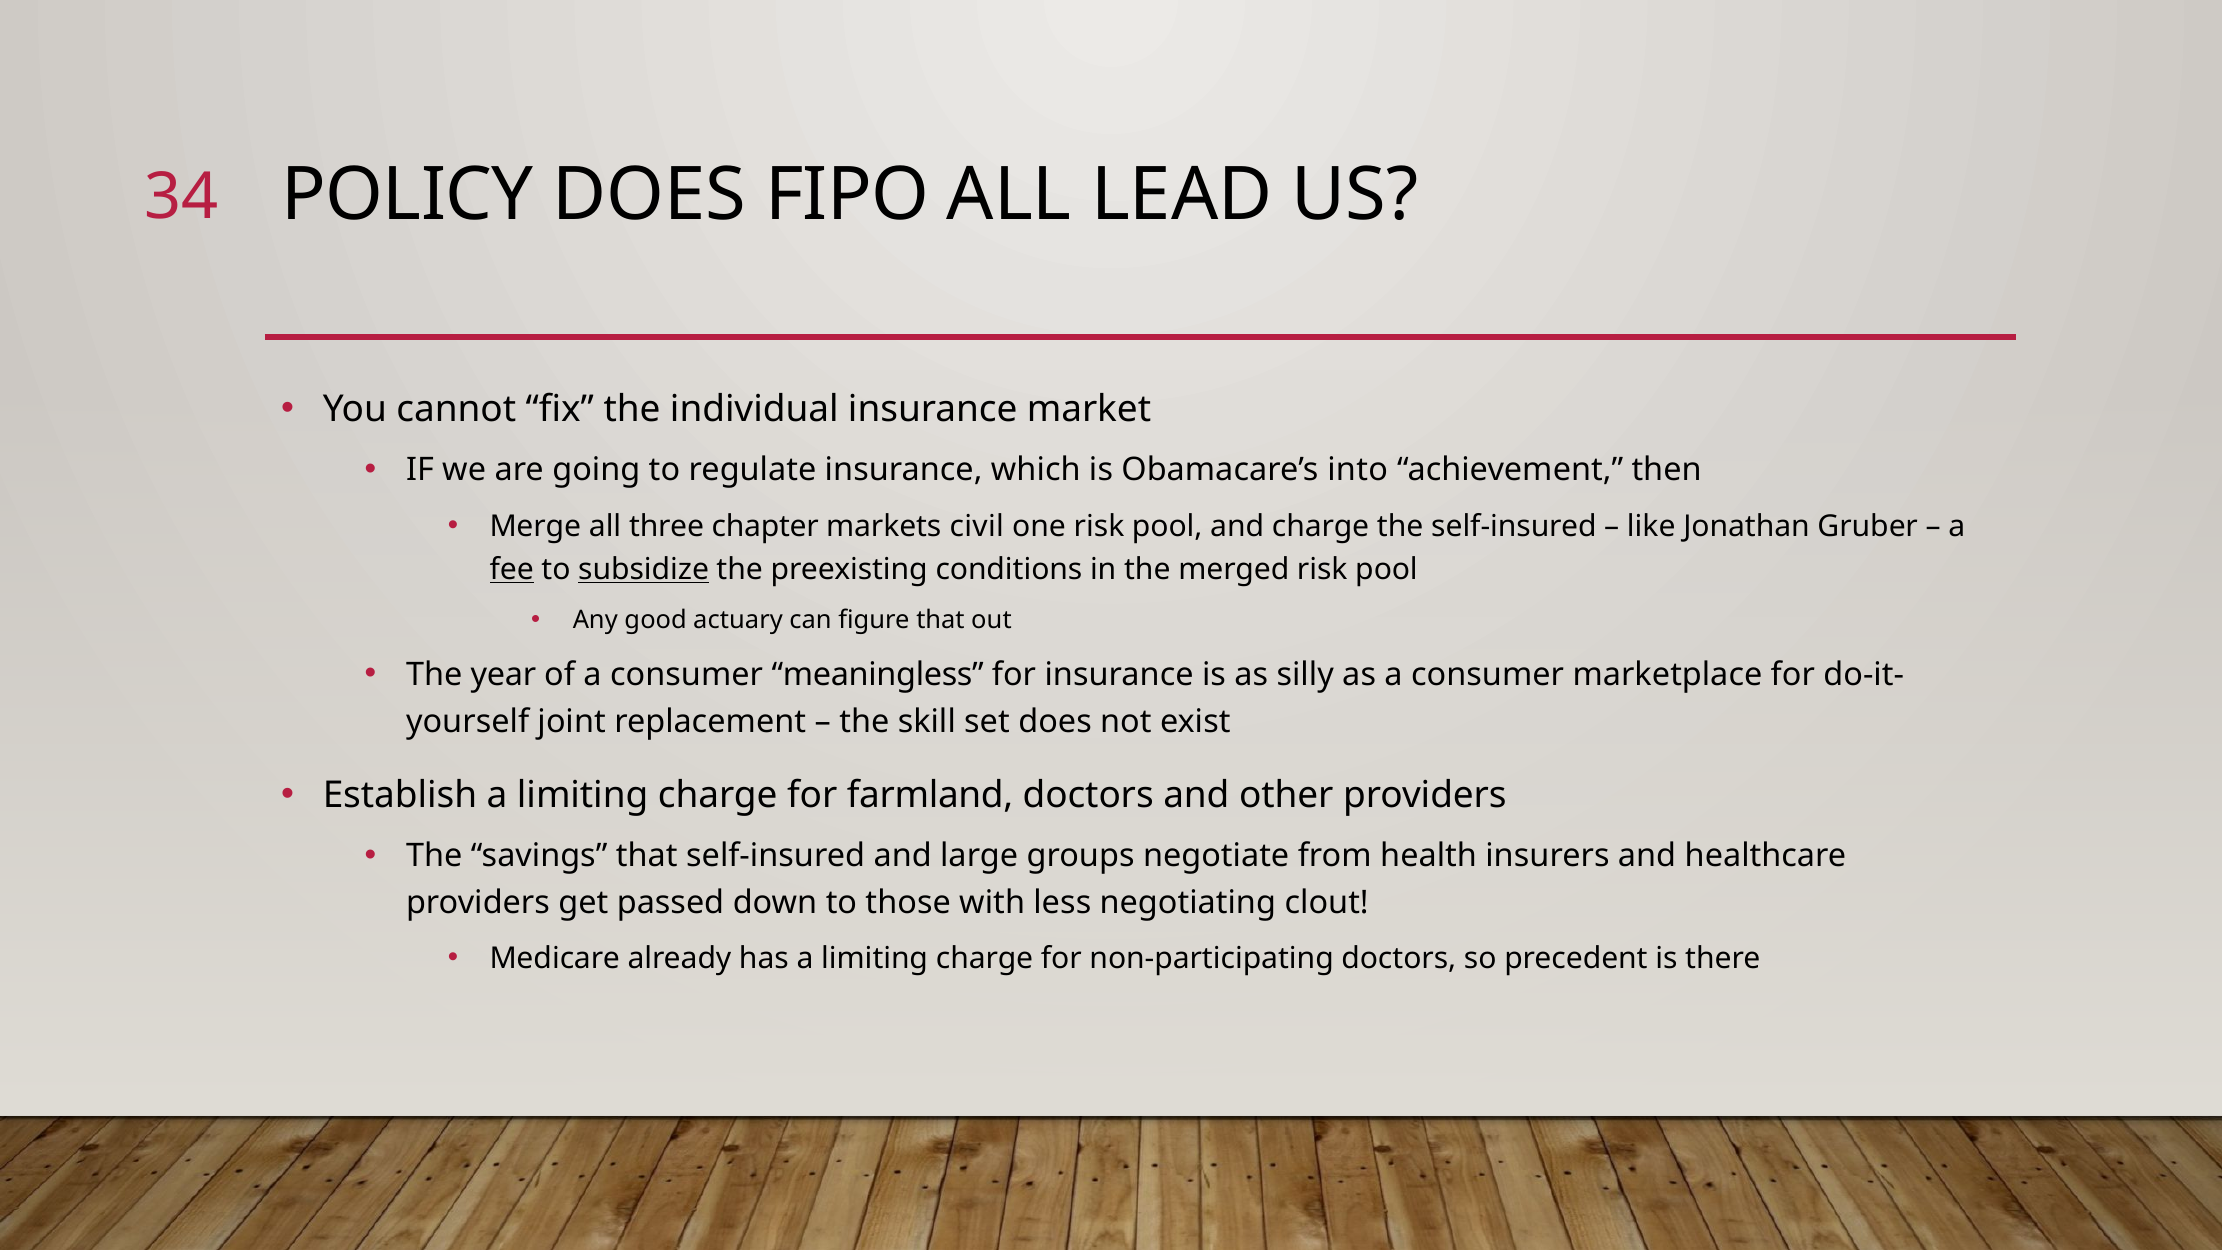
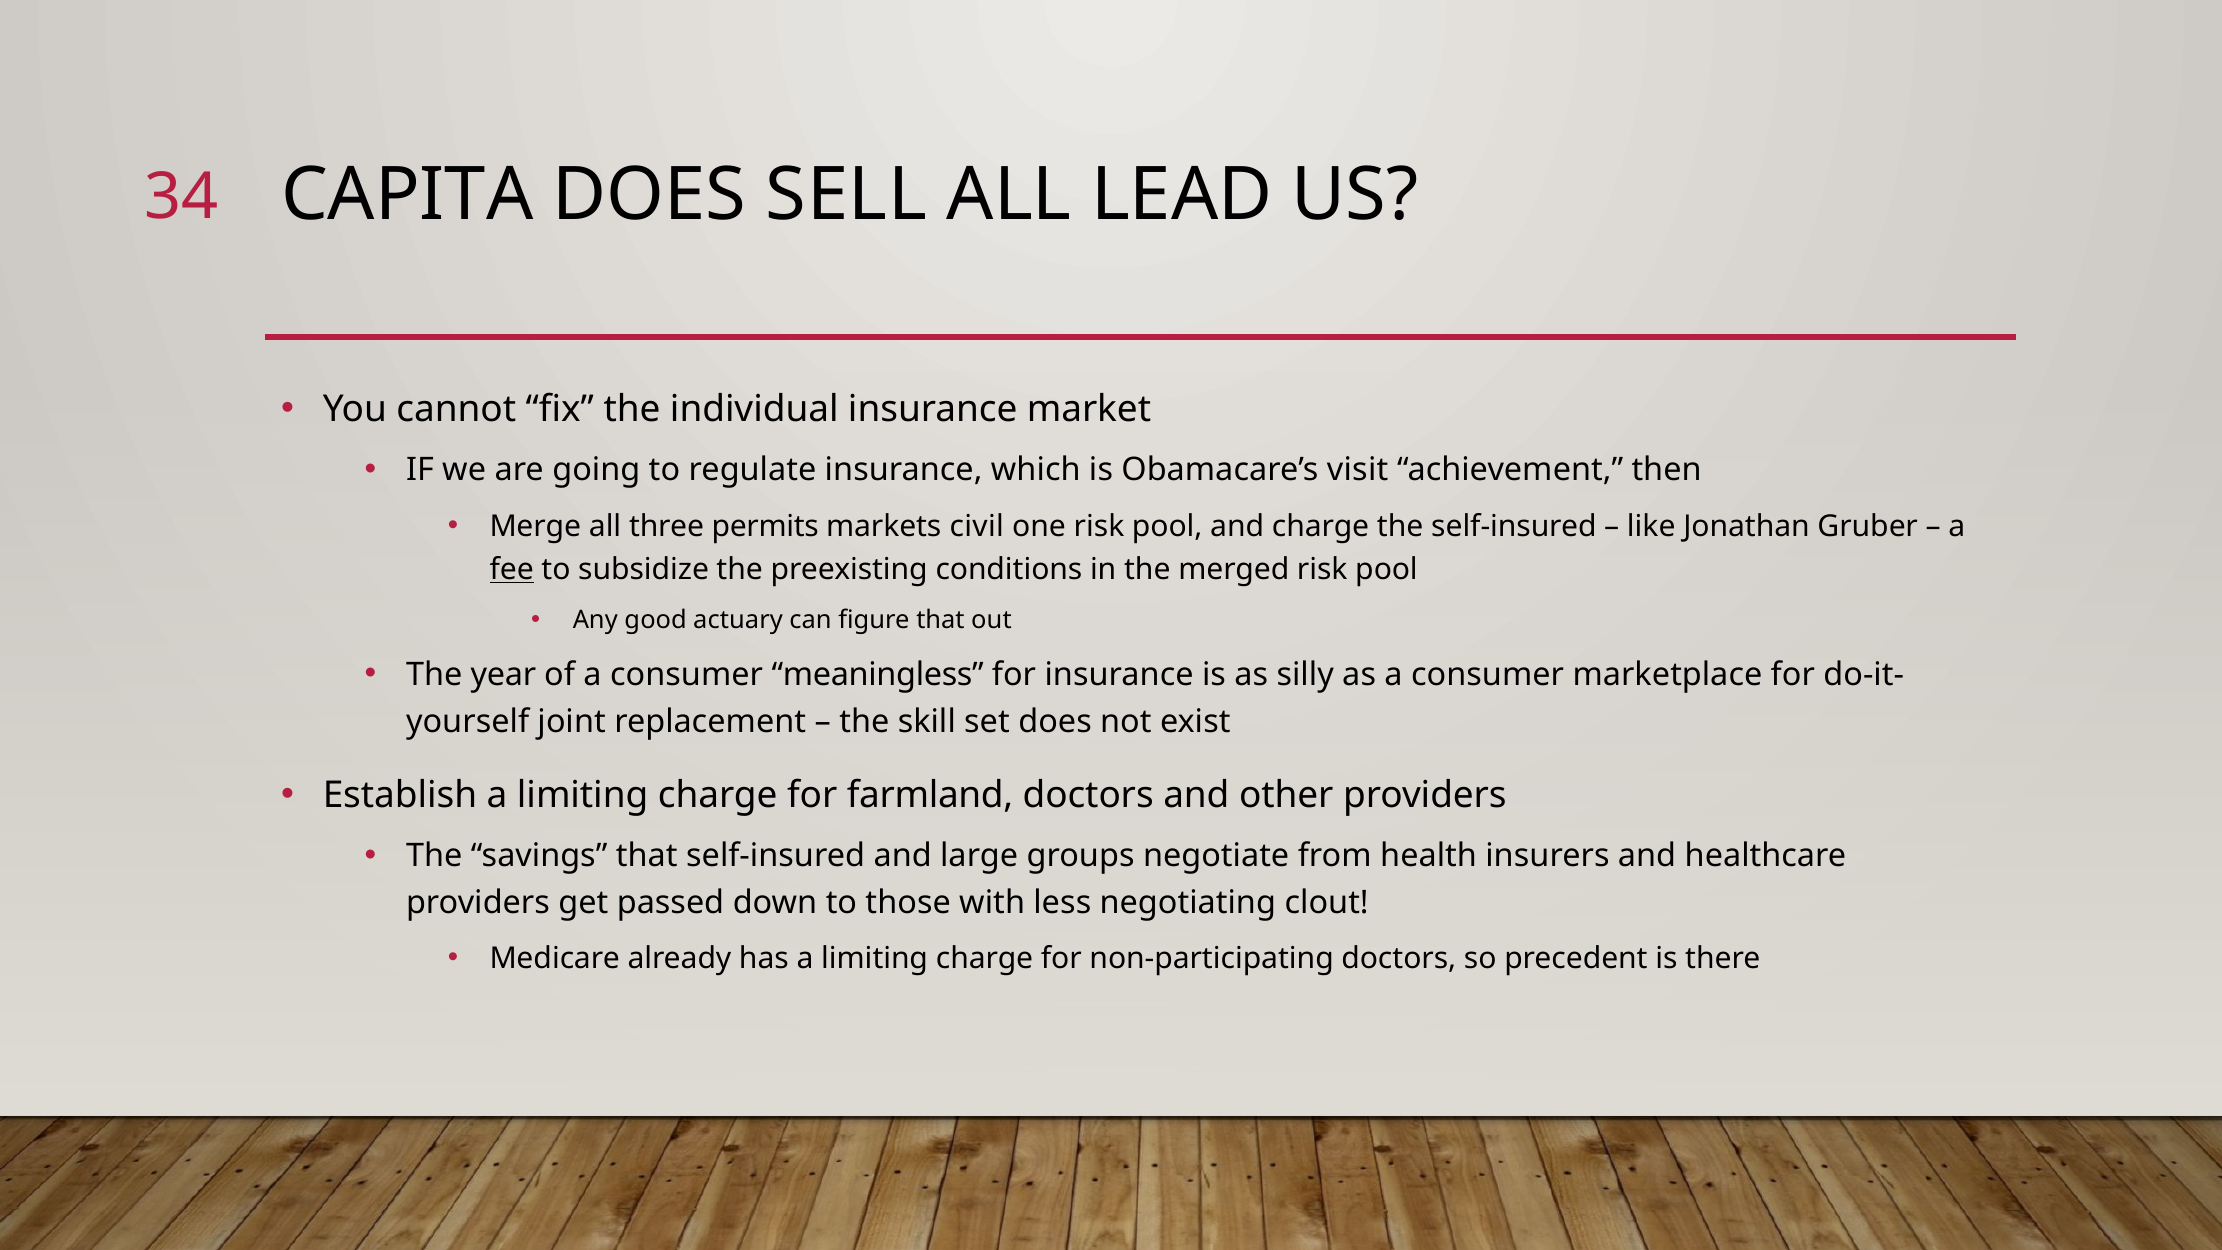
POLICY: POLICY -> CAPITA (407, 195)
FIPO: FIPO -> SELL (846, 195)
into: into -> visit (1358, 470)
chapter: chapter -> permits (765, 526)
subsidize underline: present -> none (644, 569)
